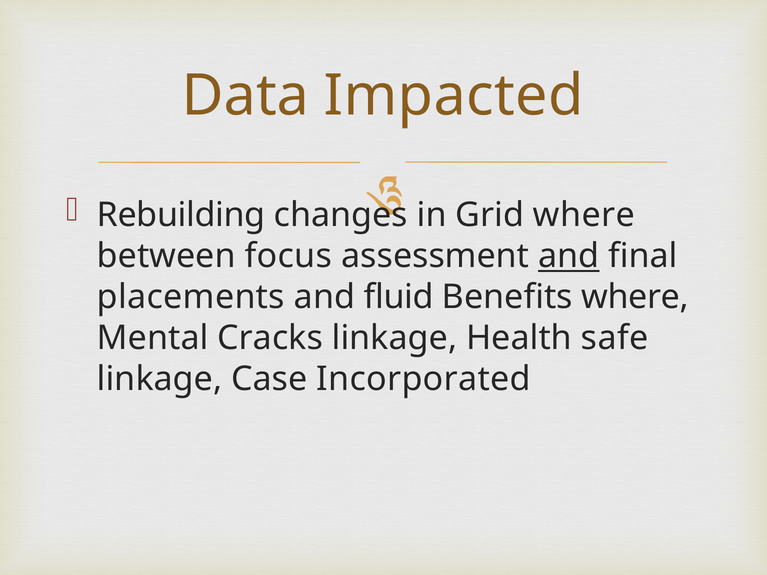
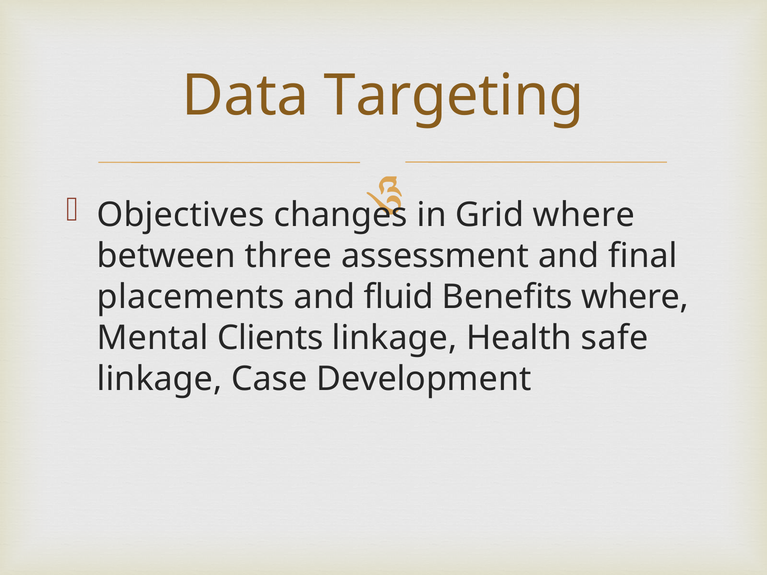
Impacted: Impacted -> Targeting (454, 96)
Rebuilding: Rebuilding -> Objectives (181, 215)
focus: focus -> three (288, 256)
and underline: present -> none (569, 256)
Cracks: Cracks -> Clients (270, 338)
Incorporated: Incorporated -> Development (424, 379)
